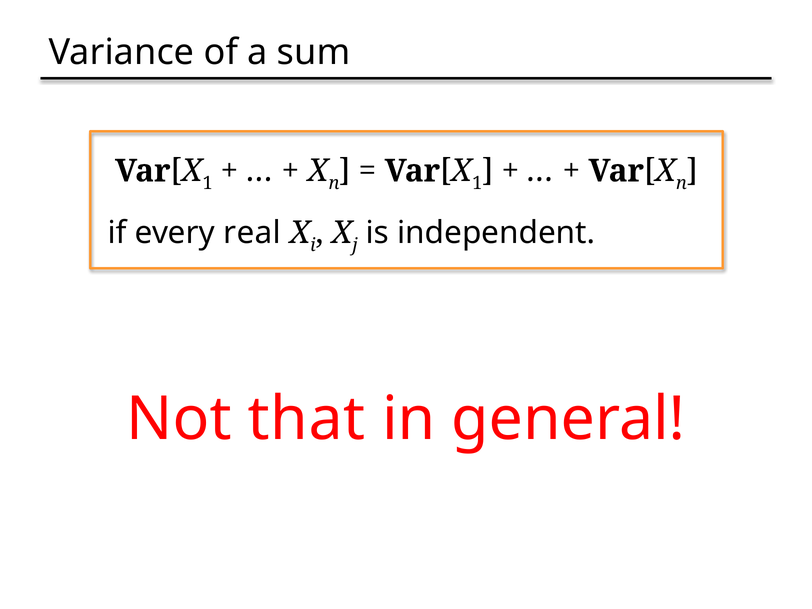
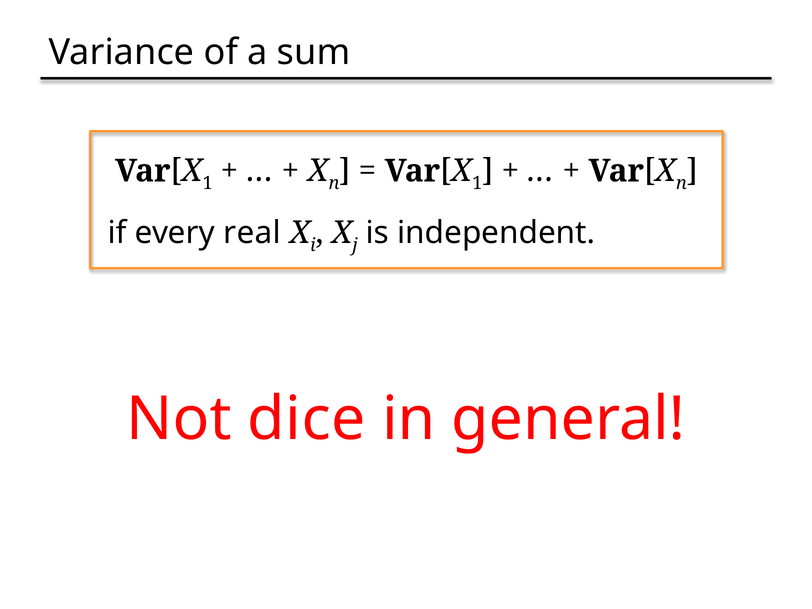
that: that -> dice (307, 419)
